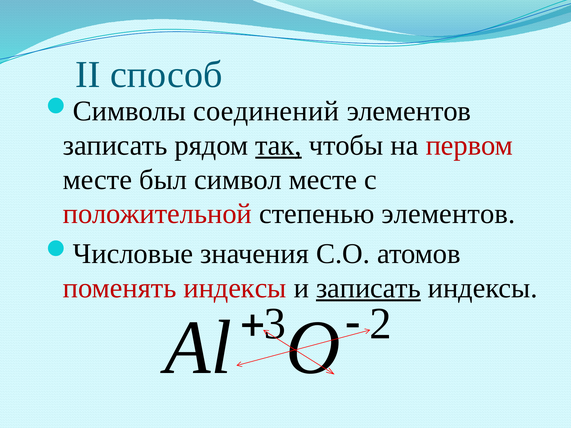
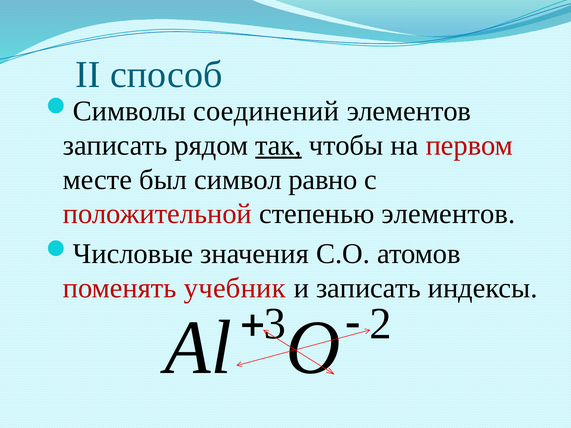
символ месте: месте -> равно (323, 180)
поменять индексы: индексы -> учебник (235, 288)
записать underline: present -> none (368, 288)
